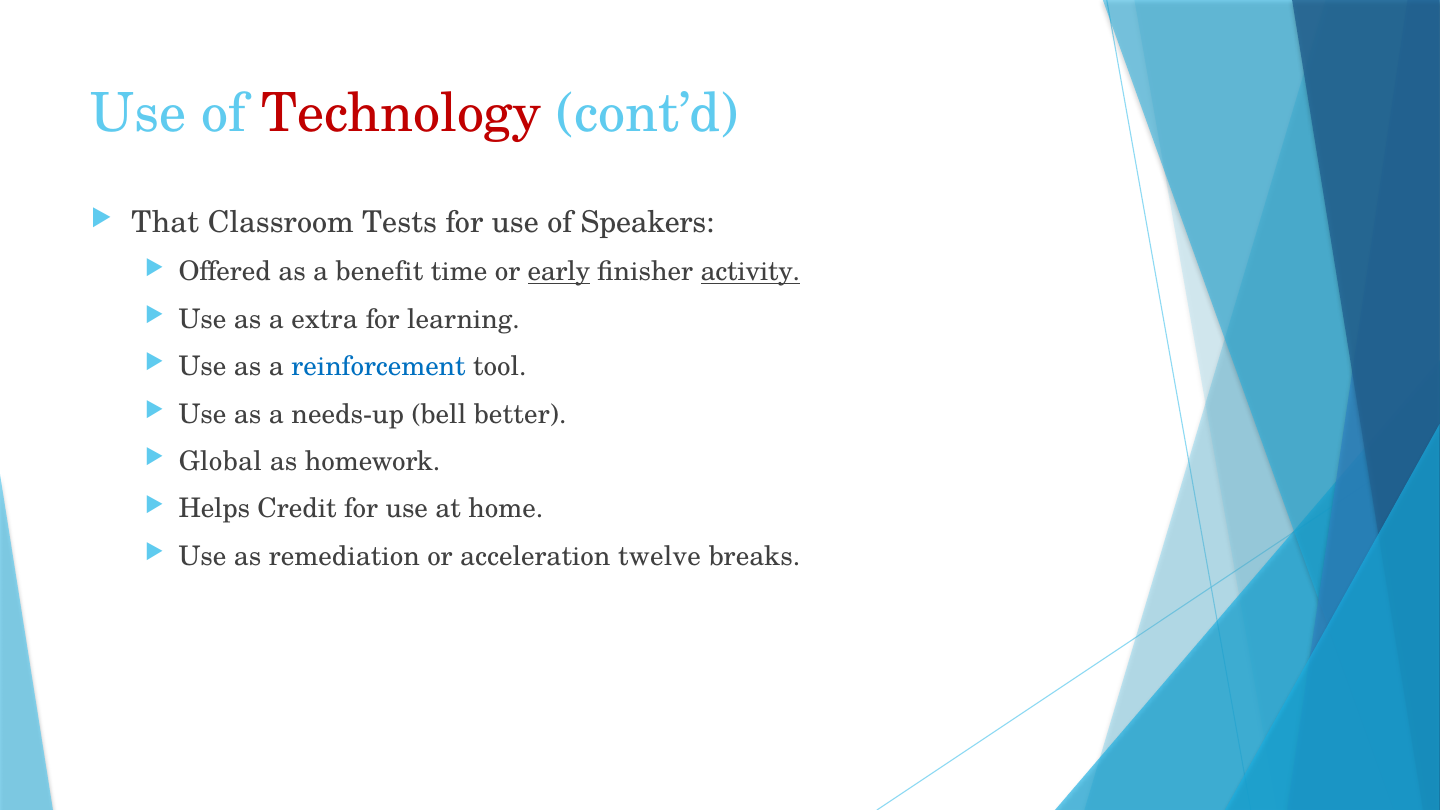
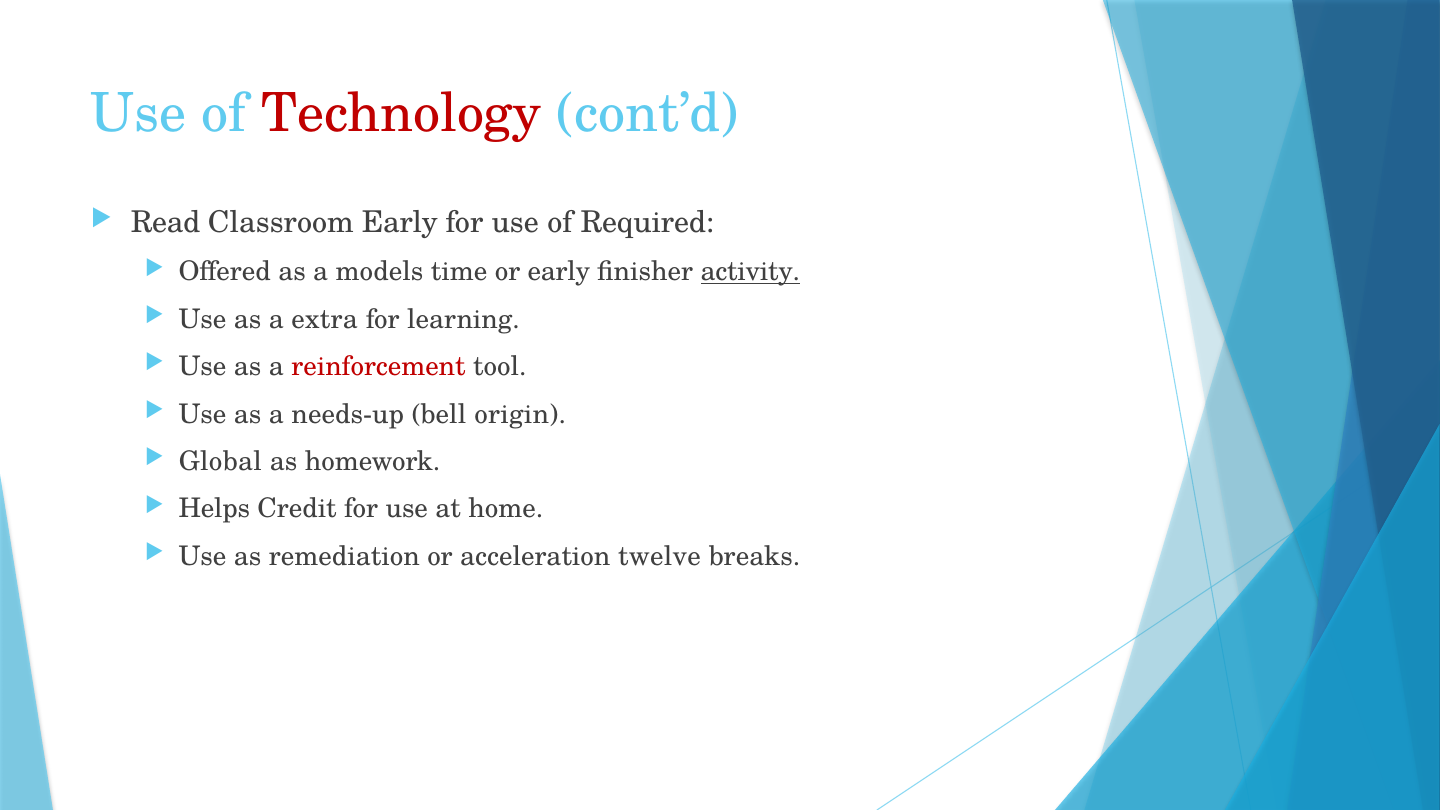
That: That -> Read (166, 223)
Classroom Tests: Tests -> Early (400, 223)
Speakers: Speakers -> Required (647, 223)
benefit: benefit -> models (380, 272)
early underline: present -> none (559, 272)
reinforcement colour: blue -> red (379, 367)
better: better -> origin (520, 414)
